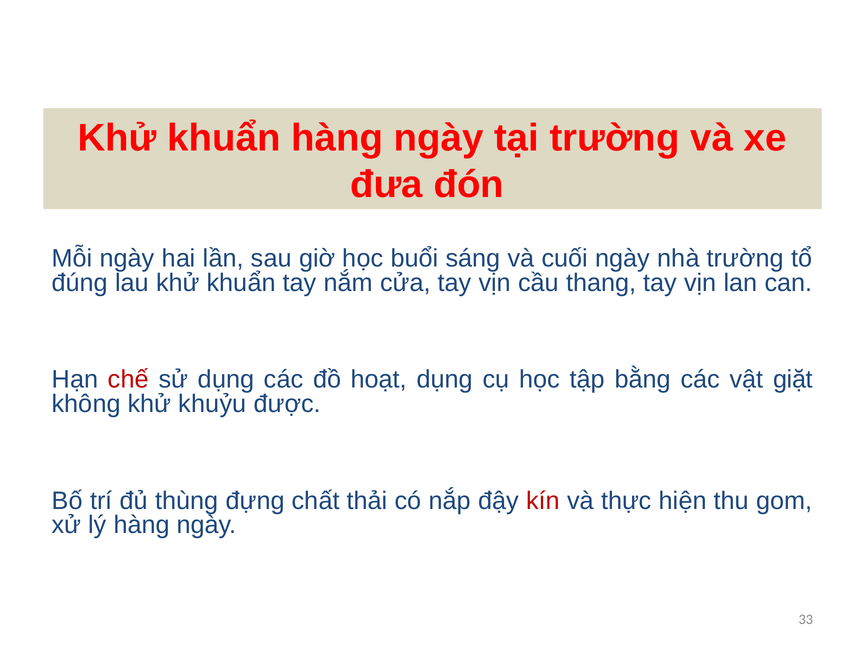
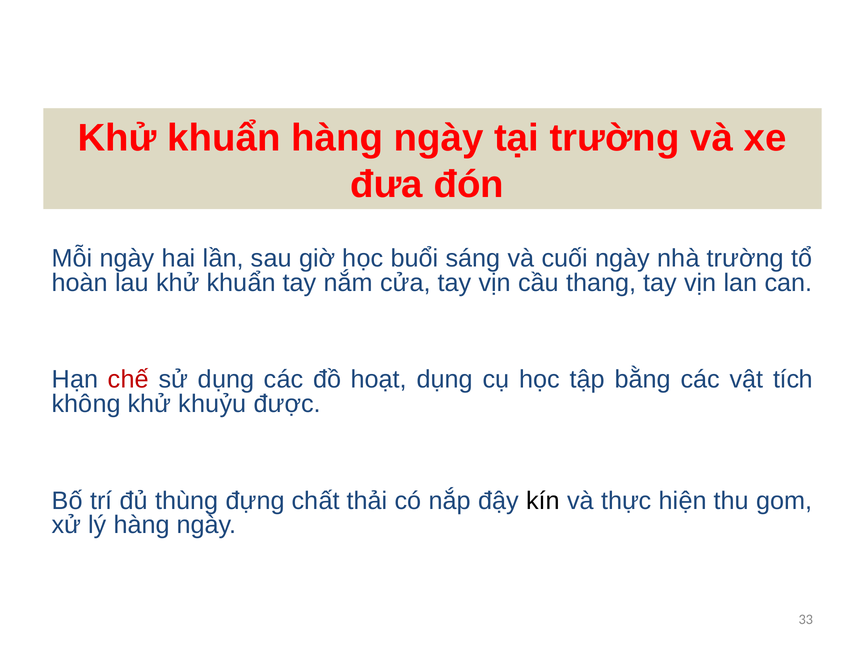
đúng: đúng -> hoàn (80, 283)
giặt: giặt -> tích (793, 379)
kín colour: red -> black (543, 501)
